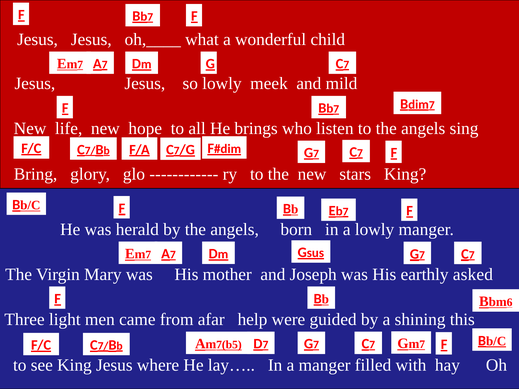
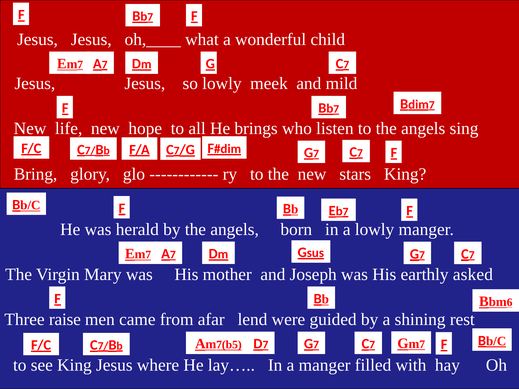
light: light -> raise (65, 320)
help: help -> lend (252, 320)
this: this -> rest (462, 320)
